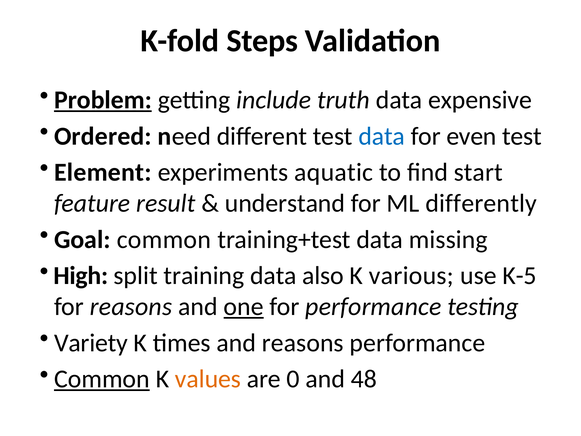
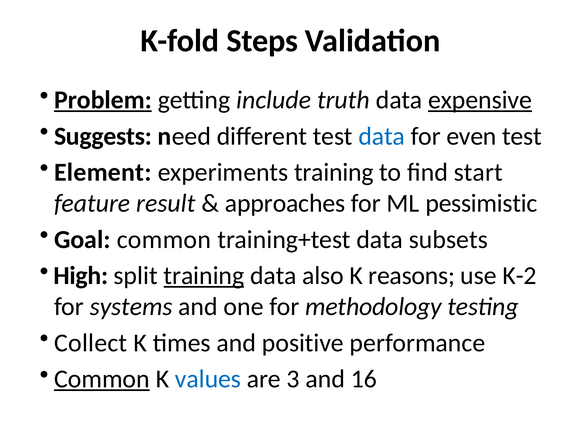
expensive underline: none -> present (480, 100)
Ordered: Ordered -> Suggests (103, 136)
experiments aquatic: aquatic -> training (334, 172)
understand: understand -> approaches (285, 203)
differently: differently -> pessimistic (481, 203)
missing: missing -> subsets (448, 239)
training underline: none -> present (204, 276)
various: various -> reasons (412, 276)
K-5: K-5 -> K-2 (520, 276)
for reasons: reasons -> systems (131, 307)
one underline: present -> none (244, 307)
for performance: performance -> methodology (374, 307)
Variety: Variety -> Collect (91, 343)
and reasons: reasons -> positive (303, 343)
values colour: orange -> blue (208, 379)
0: 0 -> 3 (293, 379)
48: 48 -> 16 (364, 379)
